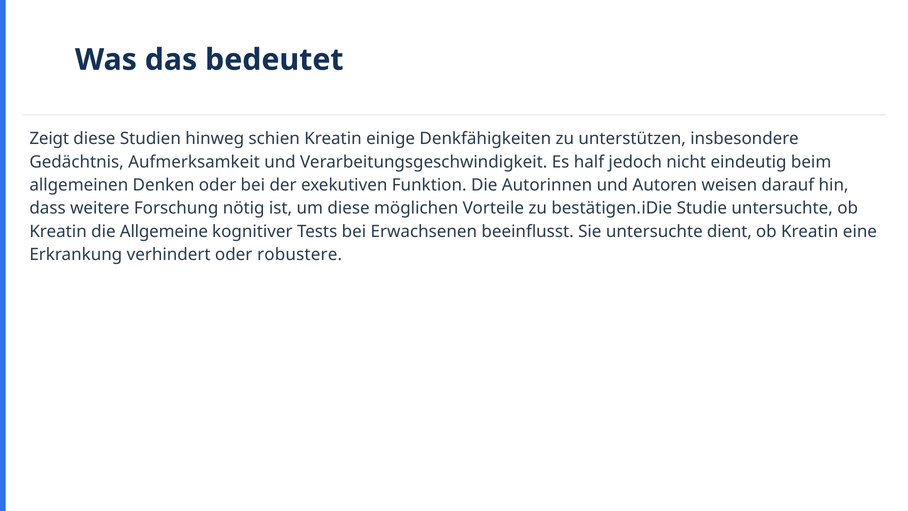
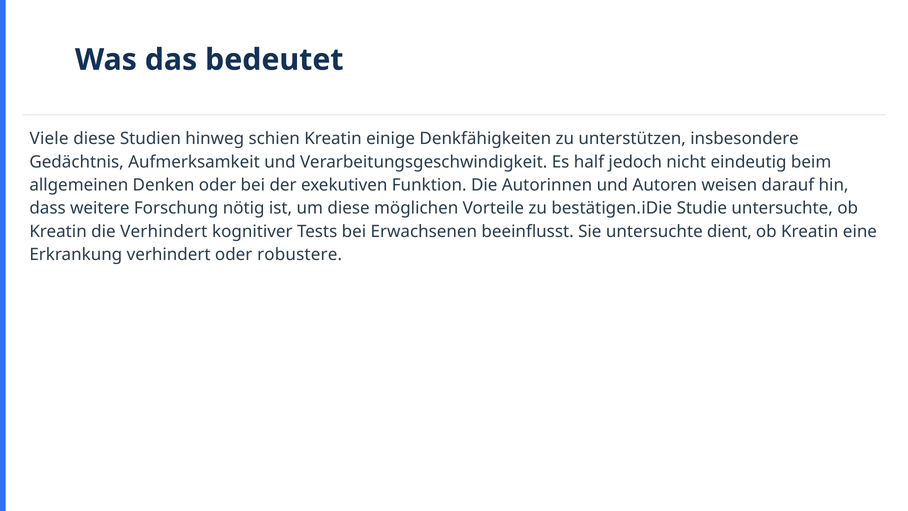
Zeigt: Zeigt -> Viele (49, 139)
die Allgemeine: Allgemeine -> Verhindert (164, 231)
